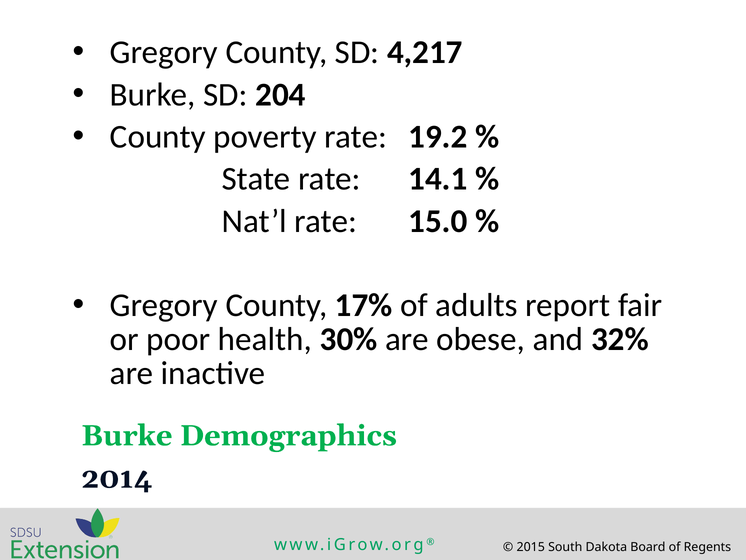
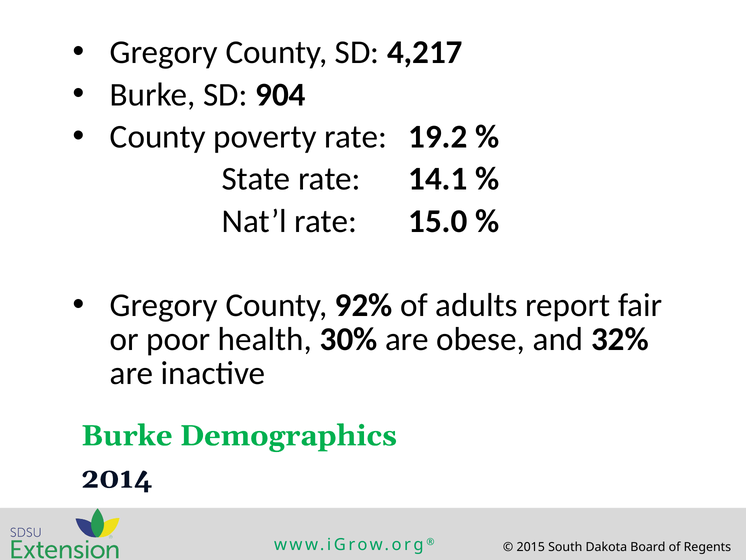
204: 204 -> 904 (280, 95)
17%: 17% -> 92% (364, 305)
